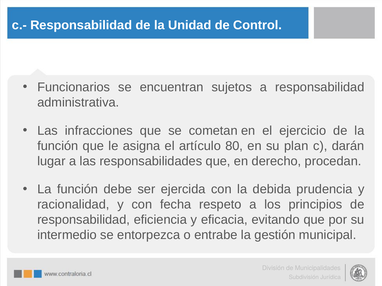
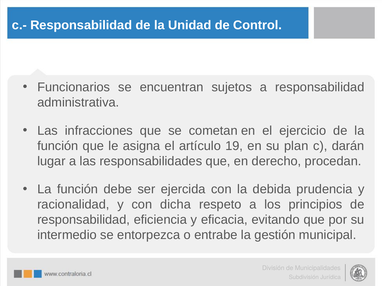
80: 80 -> 19 (234, 146)
fecha: fecha -> dicha (176, 205)
